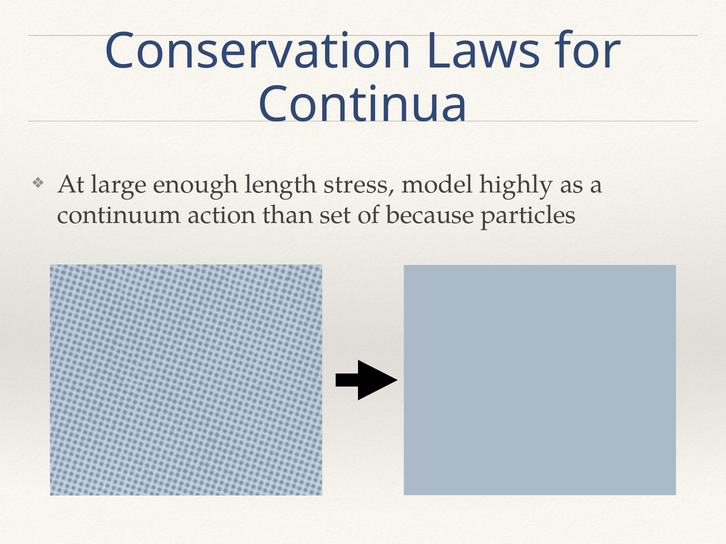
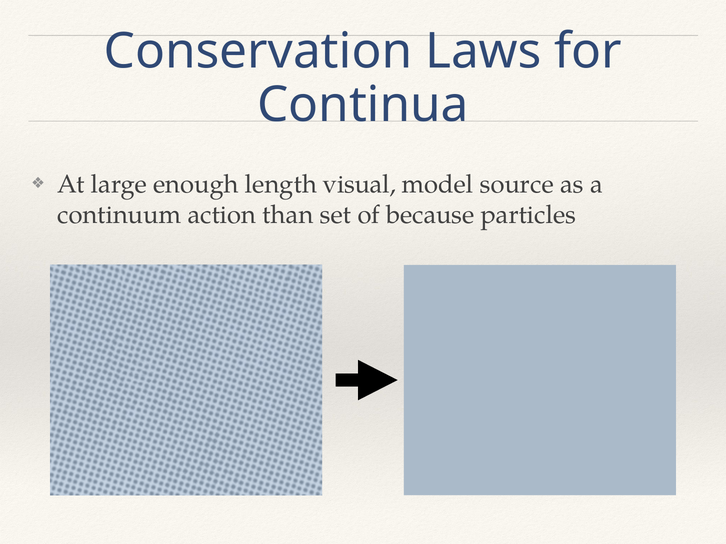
stress: stress -> visual (359, 184)
highly: highly -> source (517, 184)
